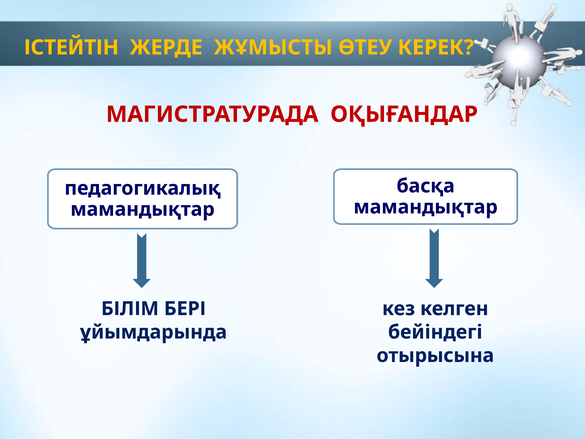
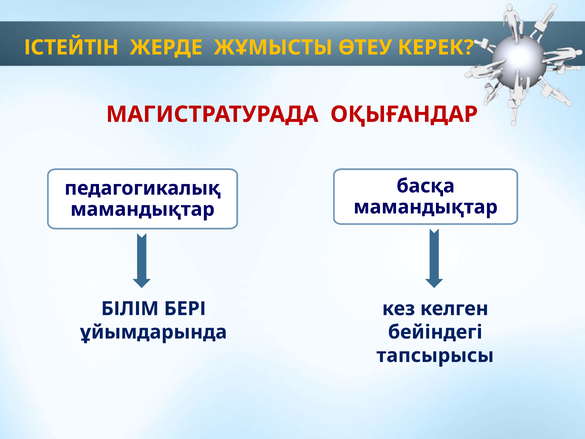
отырысына: отырысына -> тапсырысы (435, 355)
